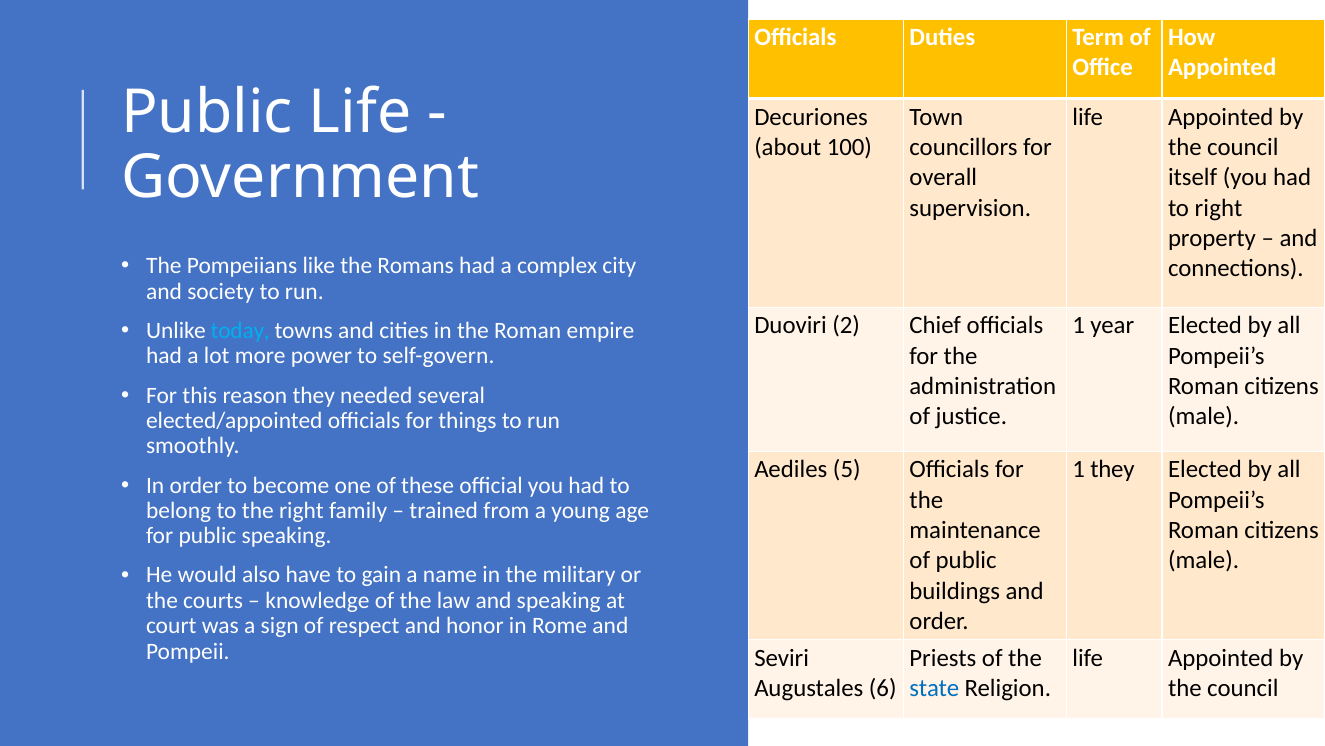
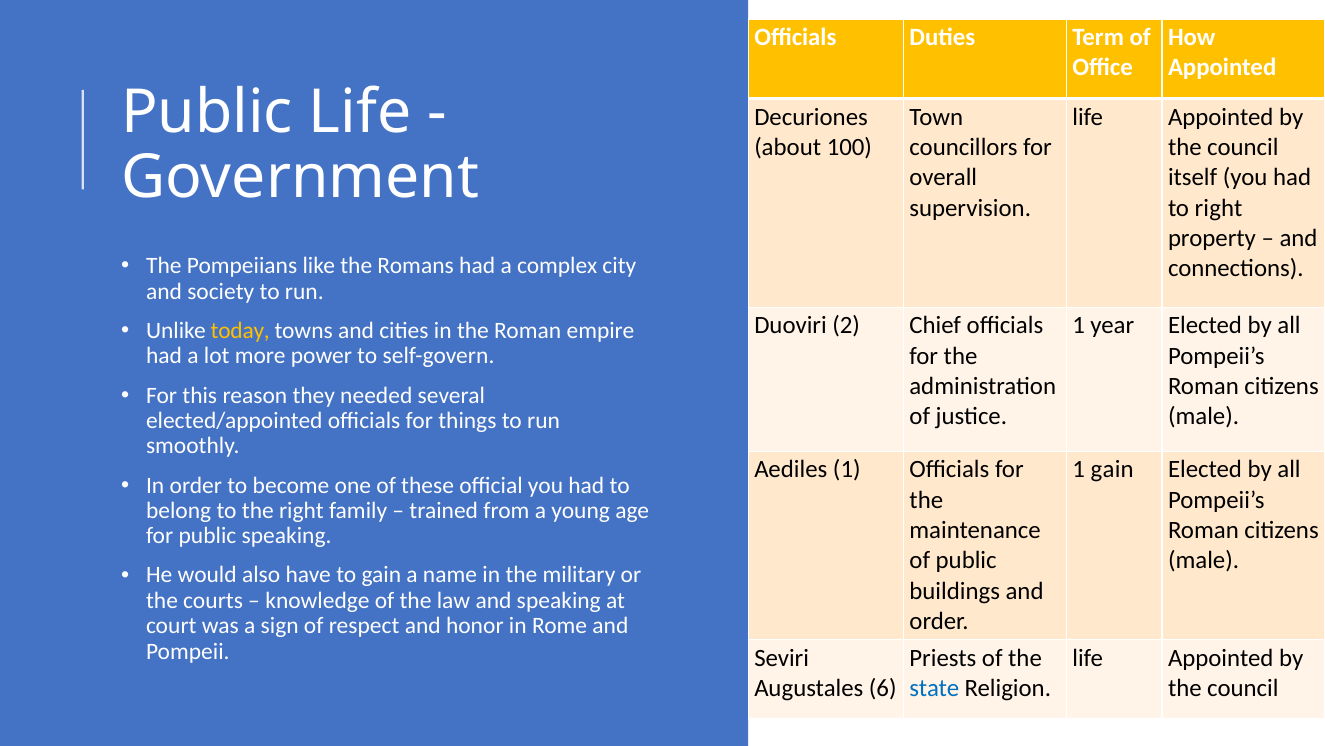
today colour: light blue -> yellow (240, 330)
Aediles 5: 5 -> 1 (847, 469)
1 they: they -> gain (1112, 469)
